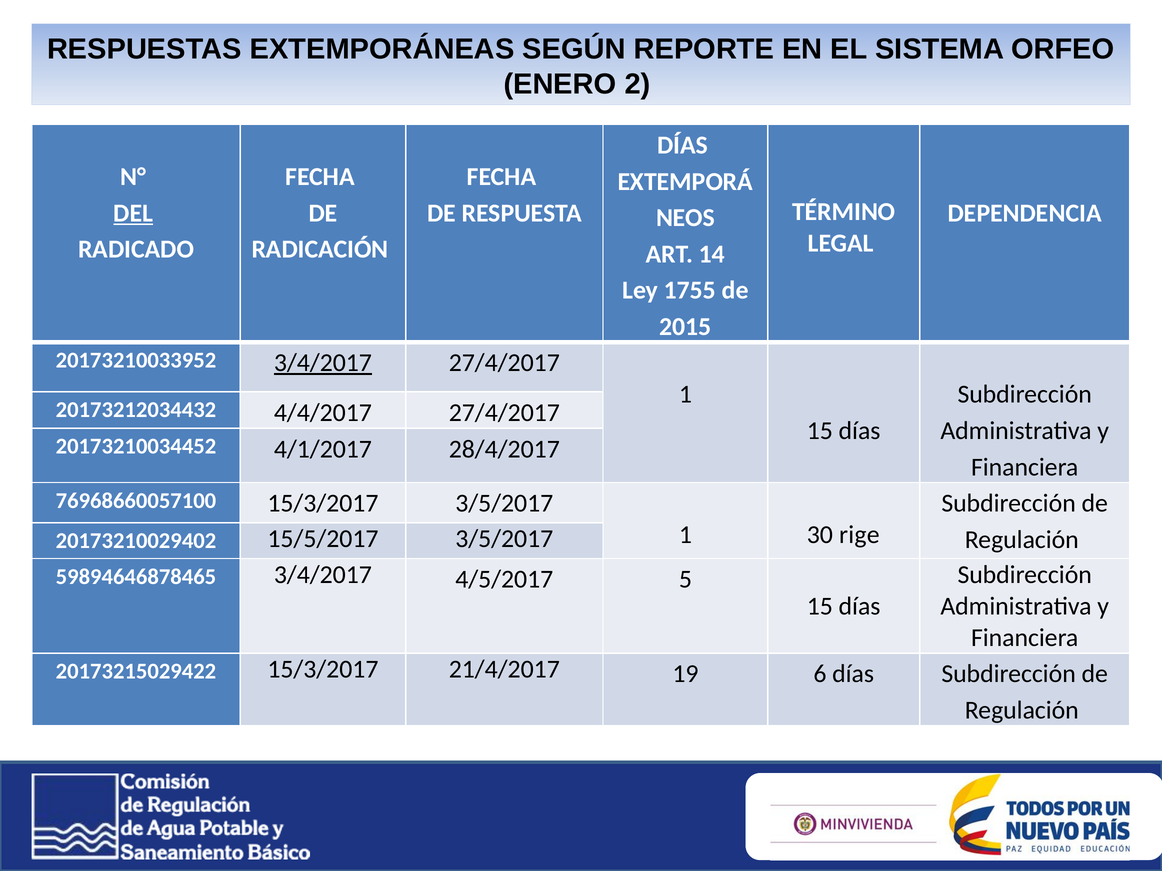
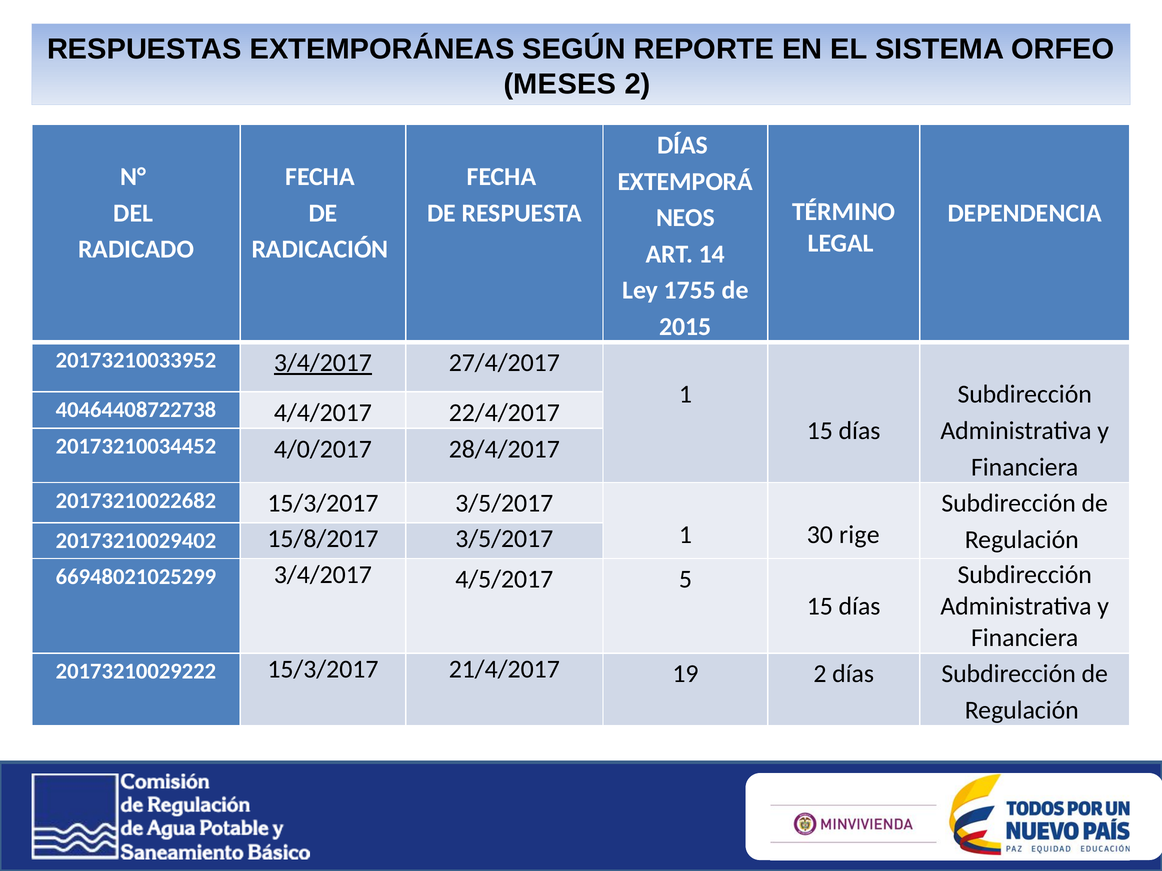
ENERO: ENERO -> MESES (560, 84)
DEL underline: present -> none (133, 213)
20173212034432: 20173212034432 -> 40464408722738 (136, 410)
4/4/2017 27/4/2017: 27/4/2017 -> 22/4/2017 (504, 413)
4/1/2017: 4/1/2017 -> 4/0/2017 (323, 449)
76968660057100: 76968660057100 -> 20173210022682 (136, 501)
15/5/2017: 15/5/2017 -> 15/8/2017 (323, 539)
59894646878465: 59894646878465 -> 66948021025299 (136, 577)
20173215029422: 20173215029422 -> 20173210029222 (136, 672)
19 6: 6 -> 2 (820, 674)
